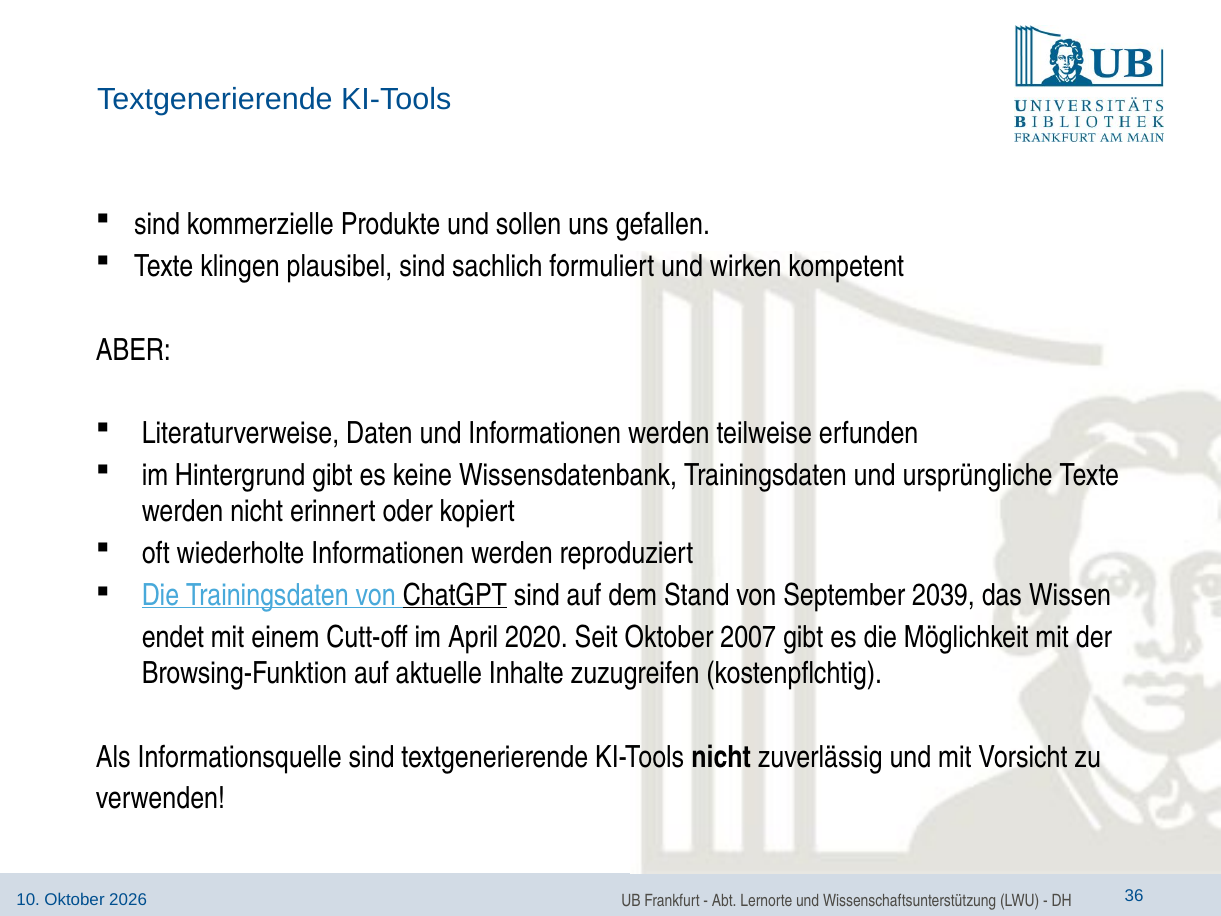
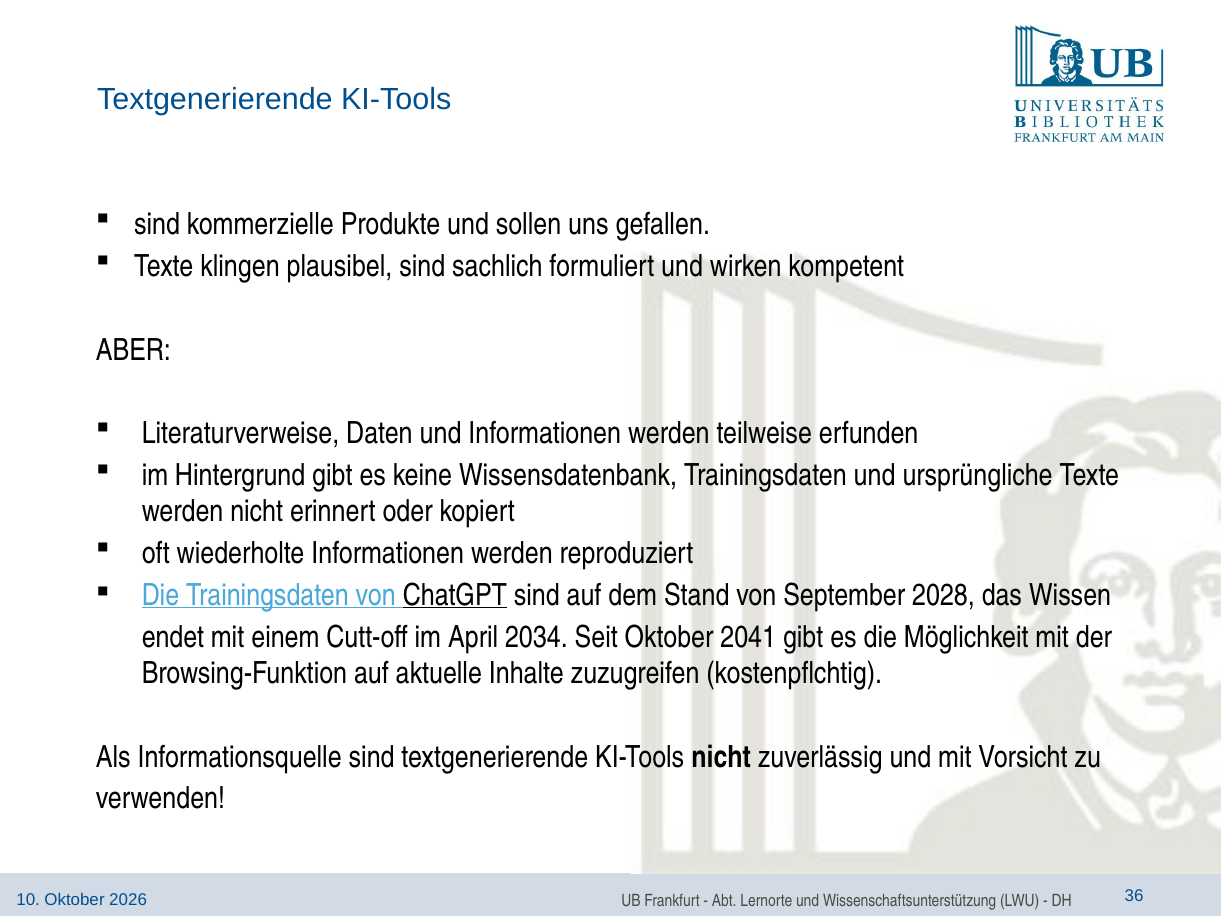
2039: 2039 -> 2028 (944, 595)
2020: 2020 -> 2034 (536, 637)
2007: 2007 -> 2041 (748, 637)
